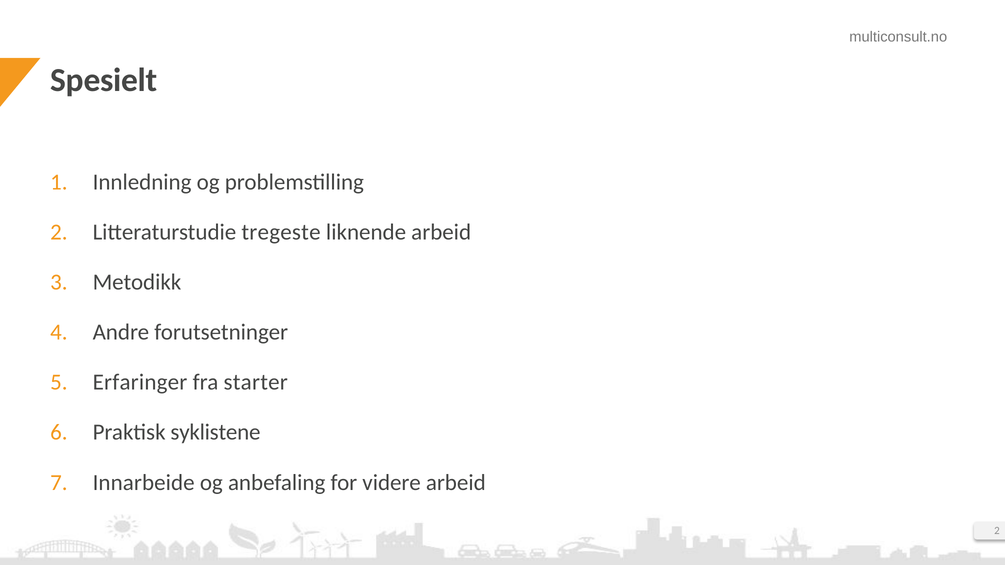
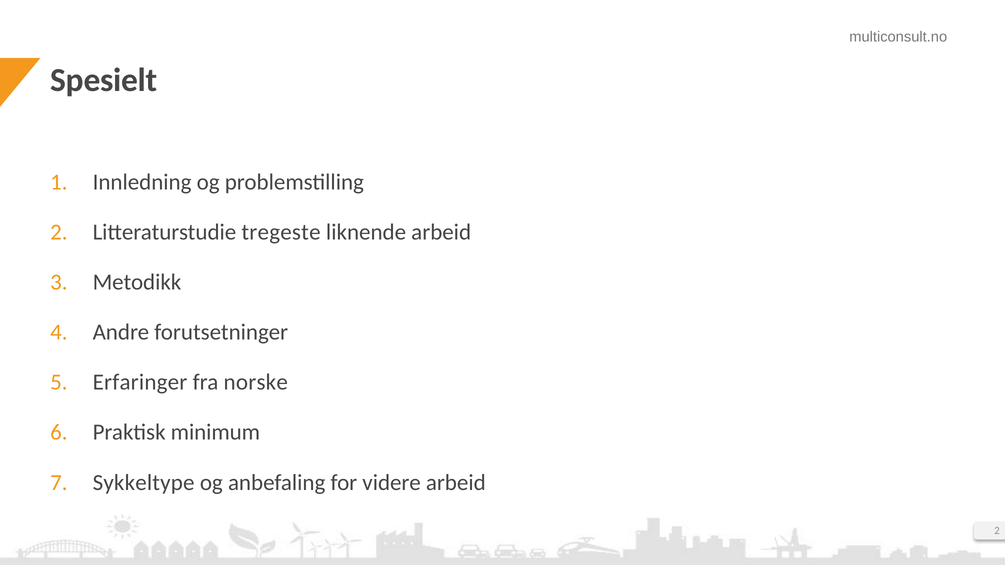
starter: starter -> norske (256, 383)
syklistene: syklistene -> minimum (215, 433)
Innarbeide: Innarbeide -> Sykkeltype (144, 483)
